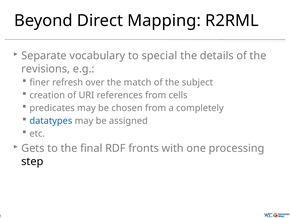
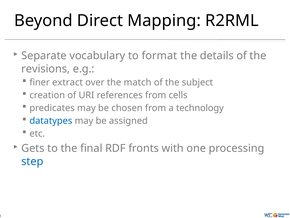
special: special -> format (159, 56)
refresh: refresh -> extract (68, 82)
completely: completely -> technology (200, 108)
step colour: black -> blue (32, 161)
